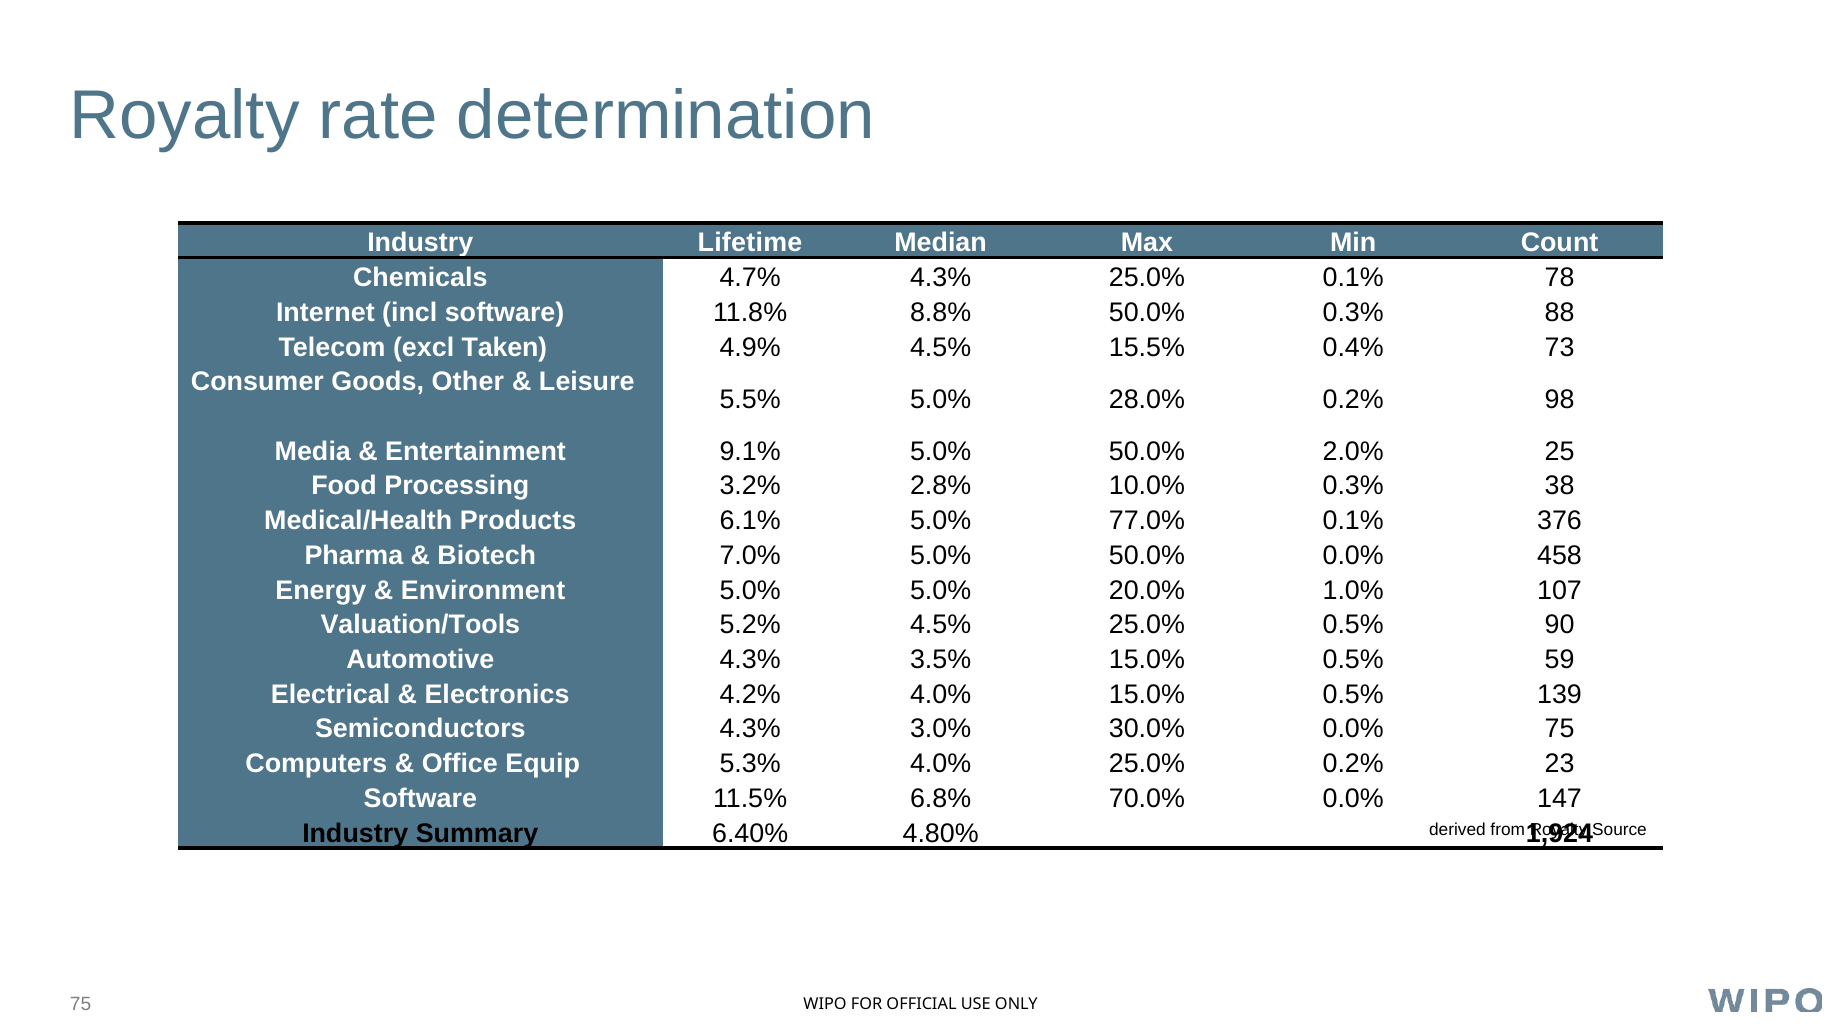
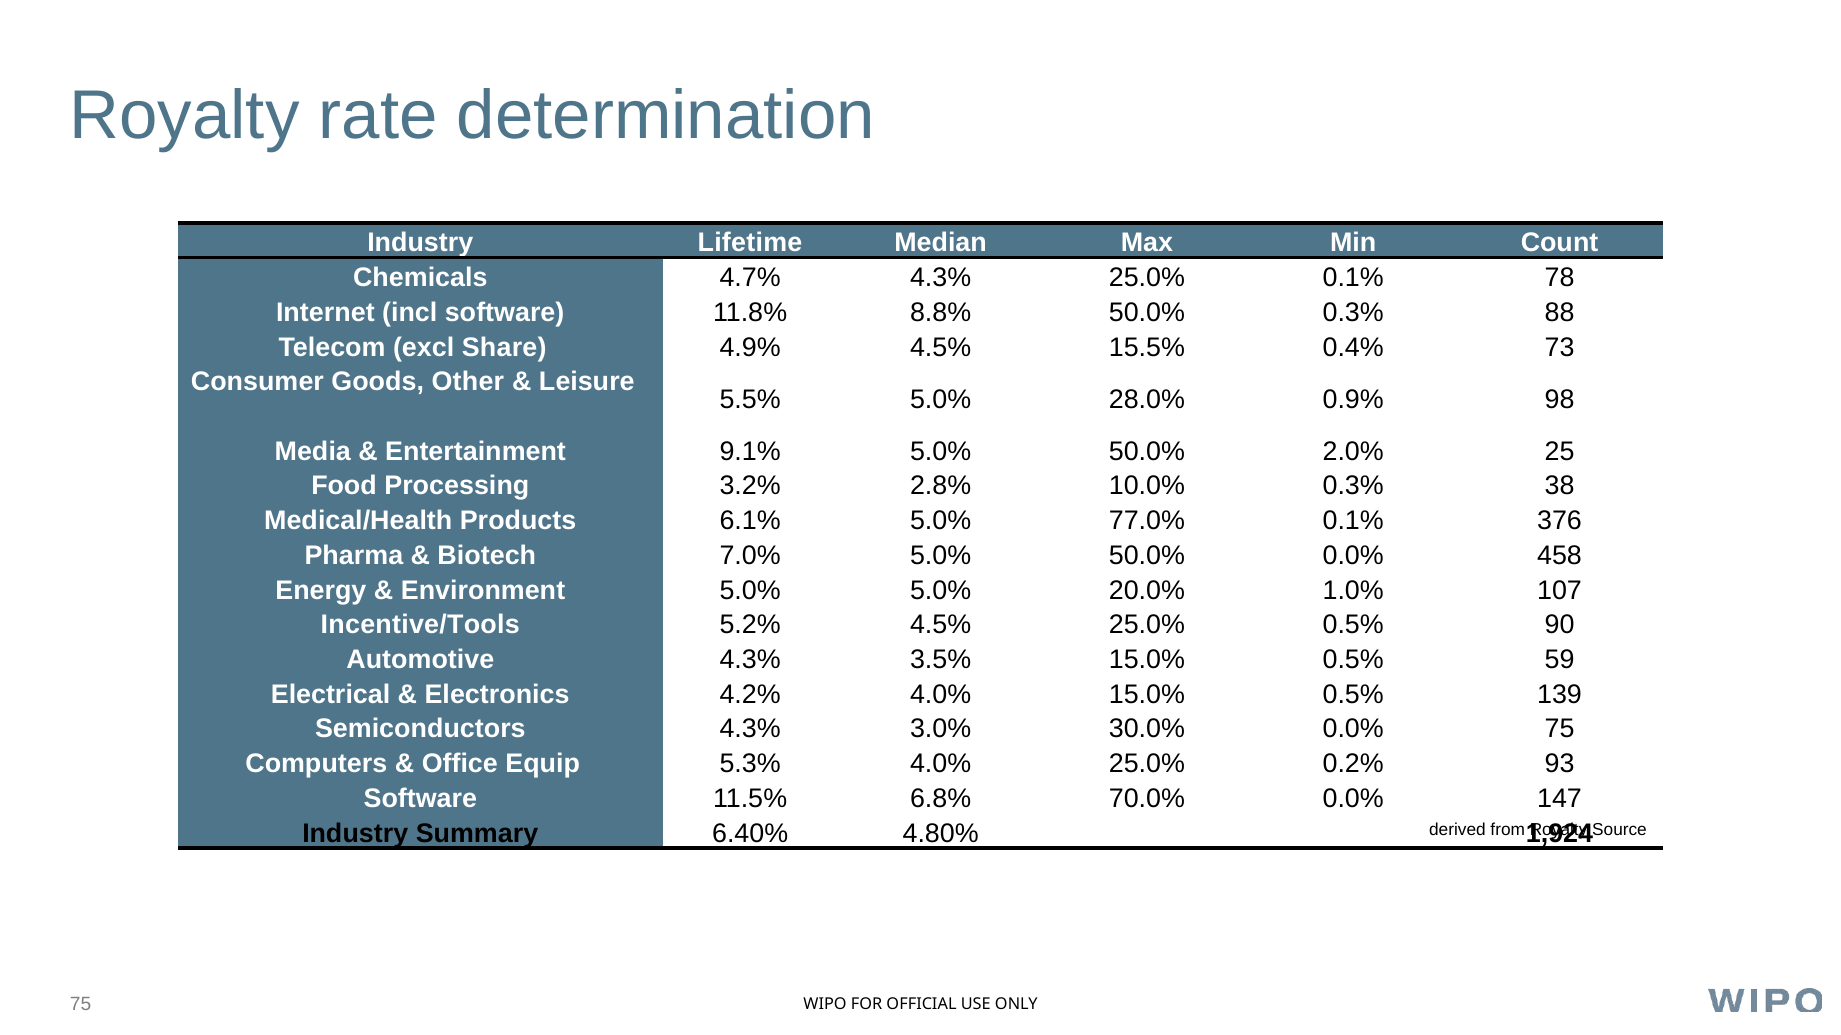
Taken: Taken -> Share (504, 347)
28.0% 0.2%: 0.2% -> 0.9% (1353, 399)
Valuation/Tools: Valuation/Tools -> Incentive/Tools (420, 625)
23: 23 -> 93 (1560, 764)
